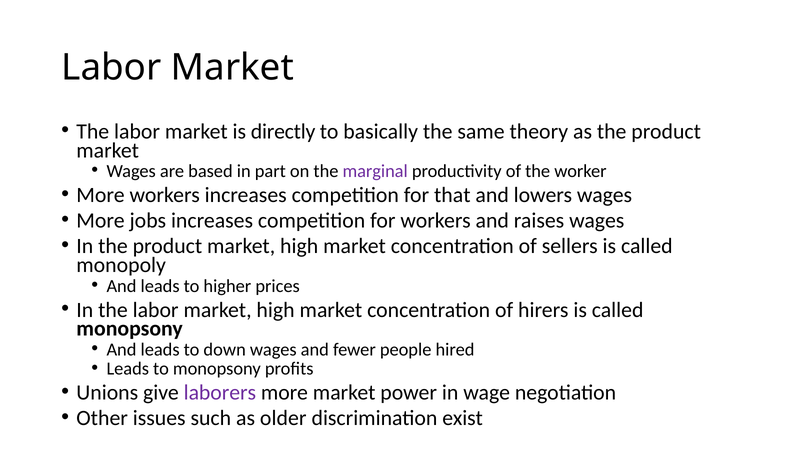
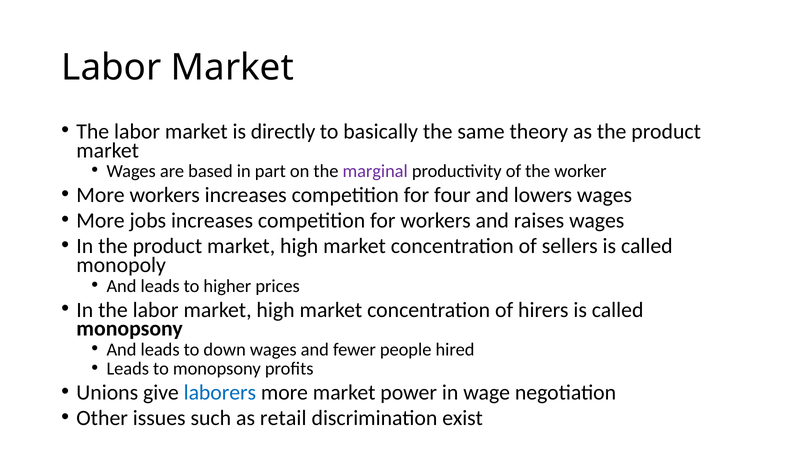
that: that -> four (452, 195)
laborers colour: purple -> blue (220, 392)
older: older -> retail (283, 418)
